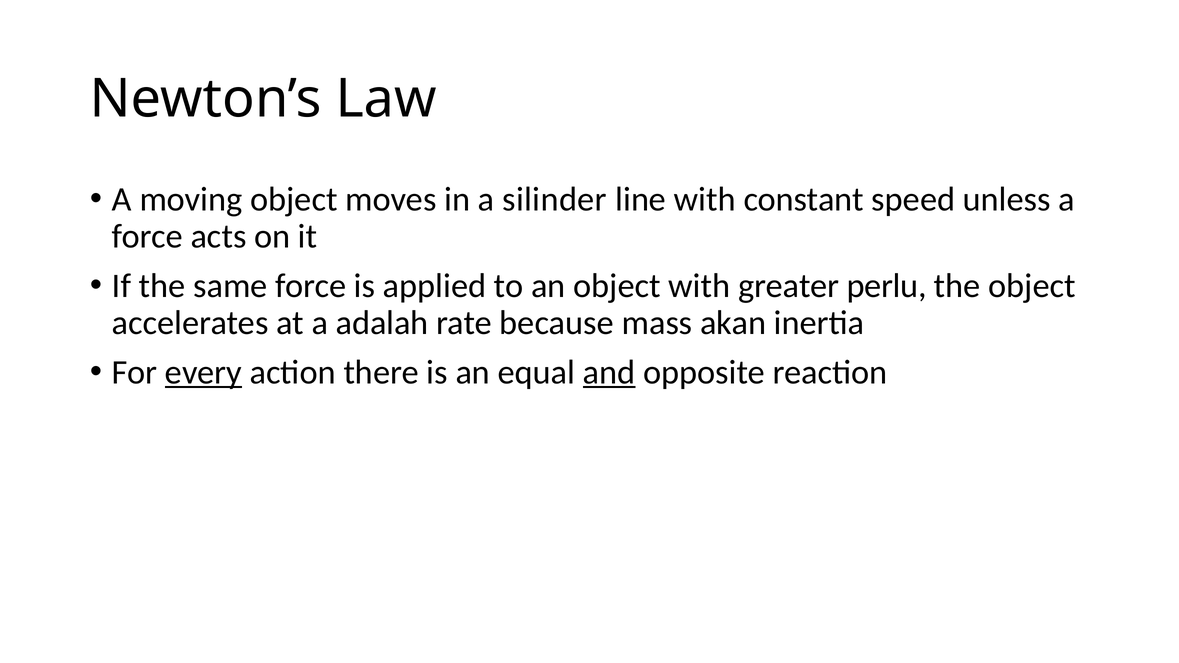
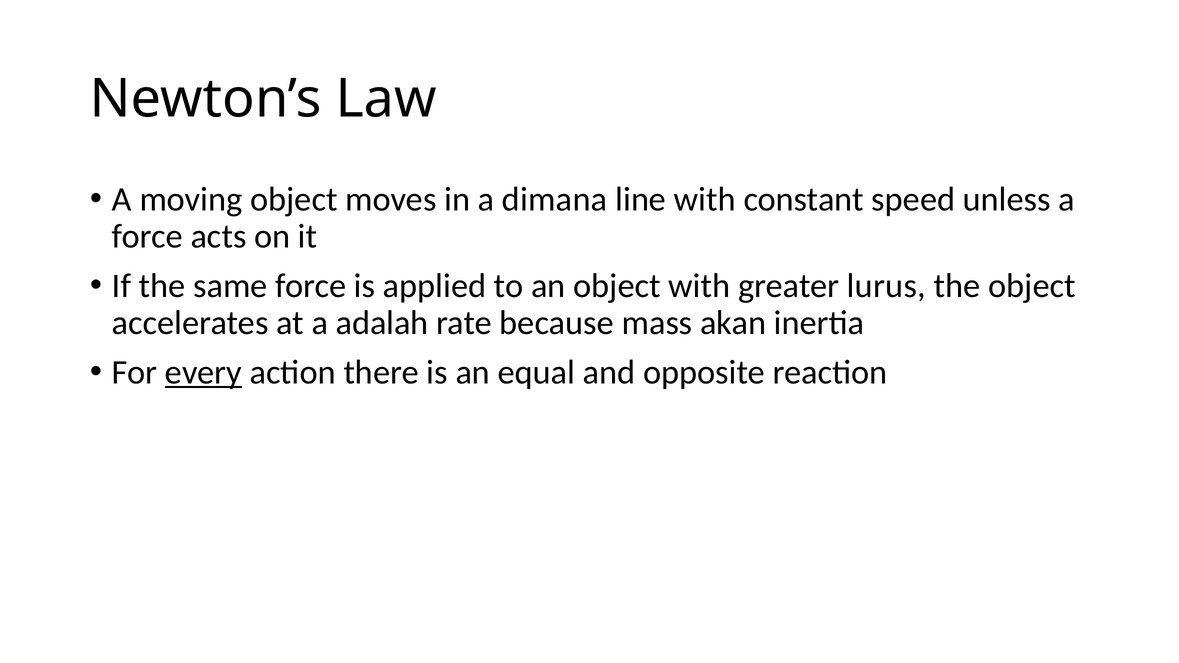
silinder: silinder -> dimana (555, 199)
perlu: perlu -> lurus (886, 286)
and underline: present -> none (609, 372)
